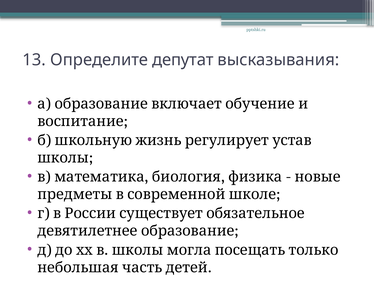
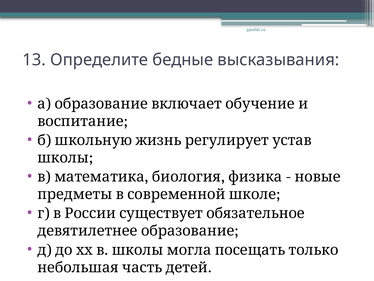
депутат: депутат -> бедные (183, 60)
